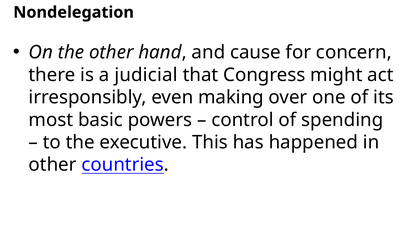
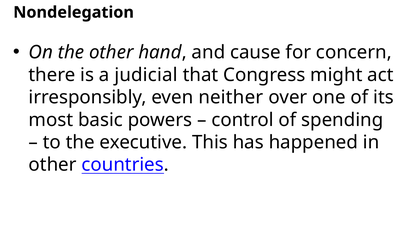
making: making -> neither (231, 97)
